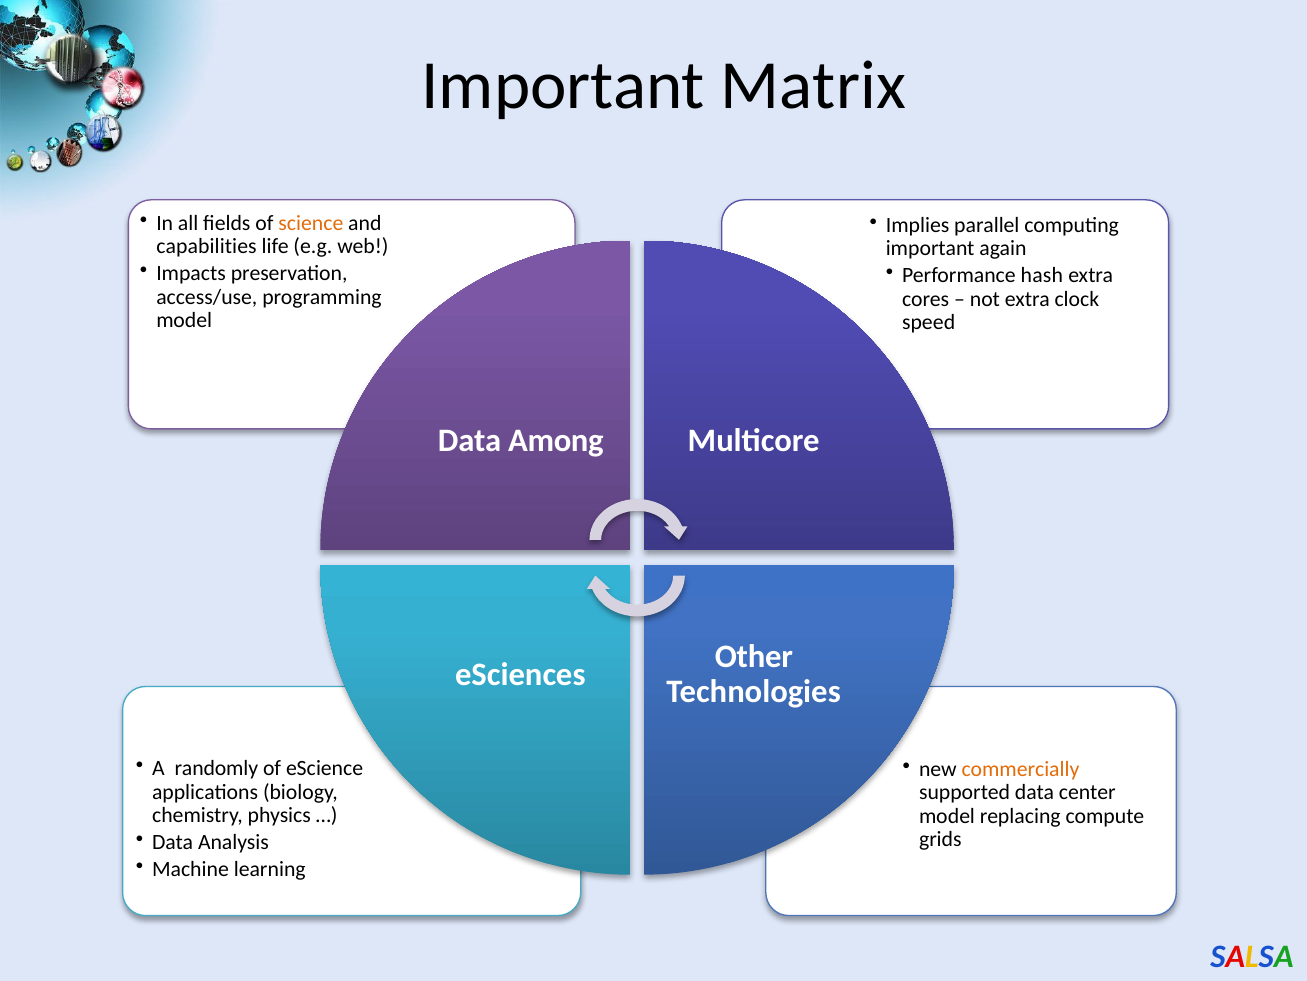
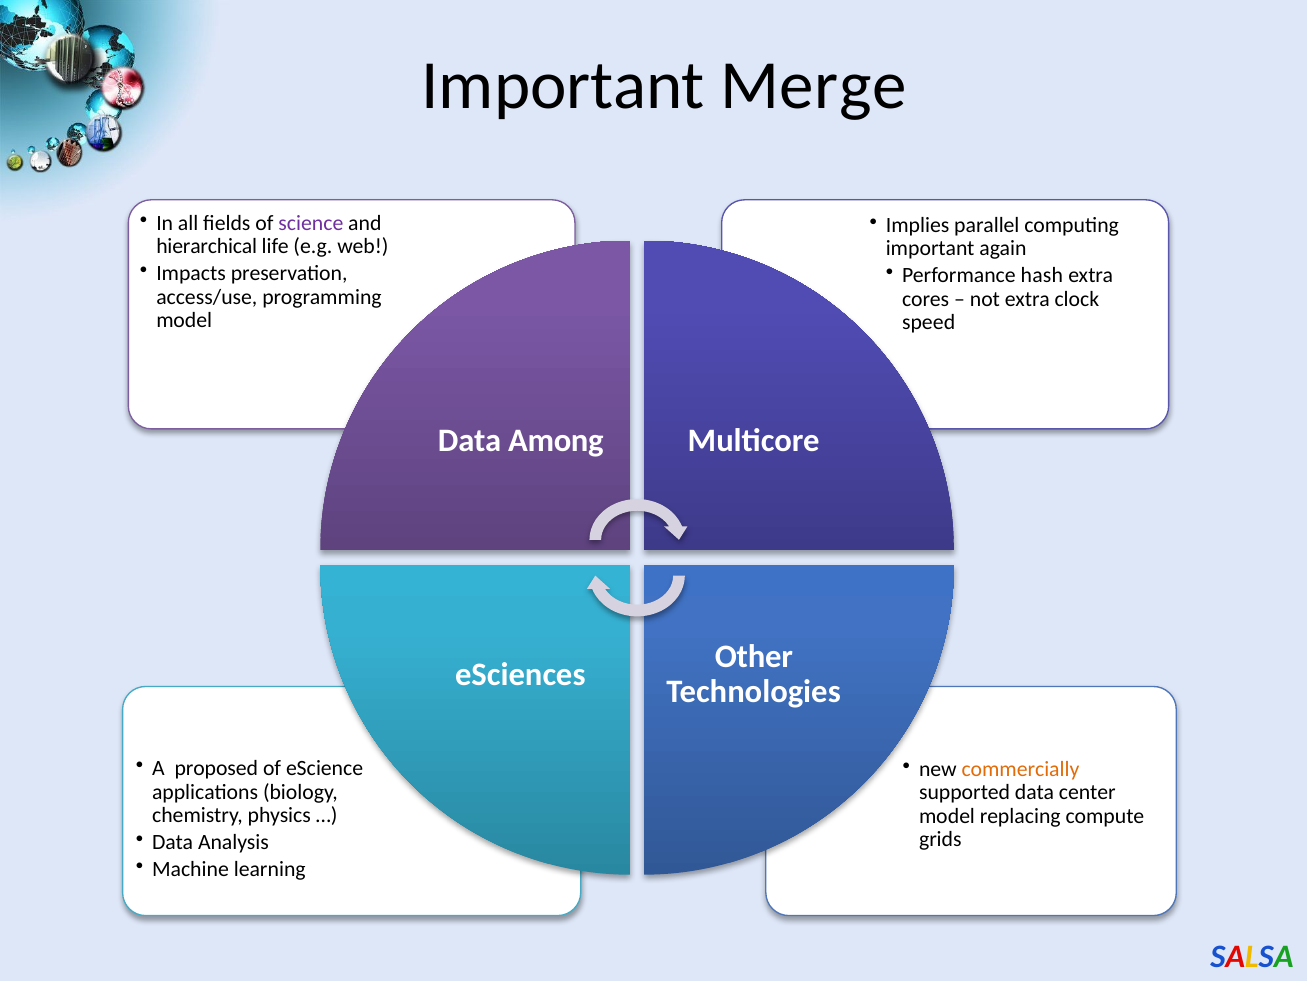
Matrix: Matrix -> Merge (813, 85)
science colour: orange -> purple (311, 223)
capabilities: capabilities -> hierarchical (207, 246)
randomly: randomly -> proposed (216, 768)
